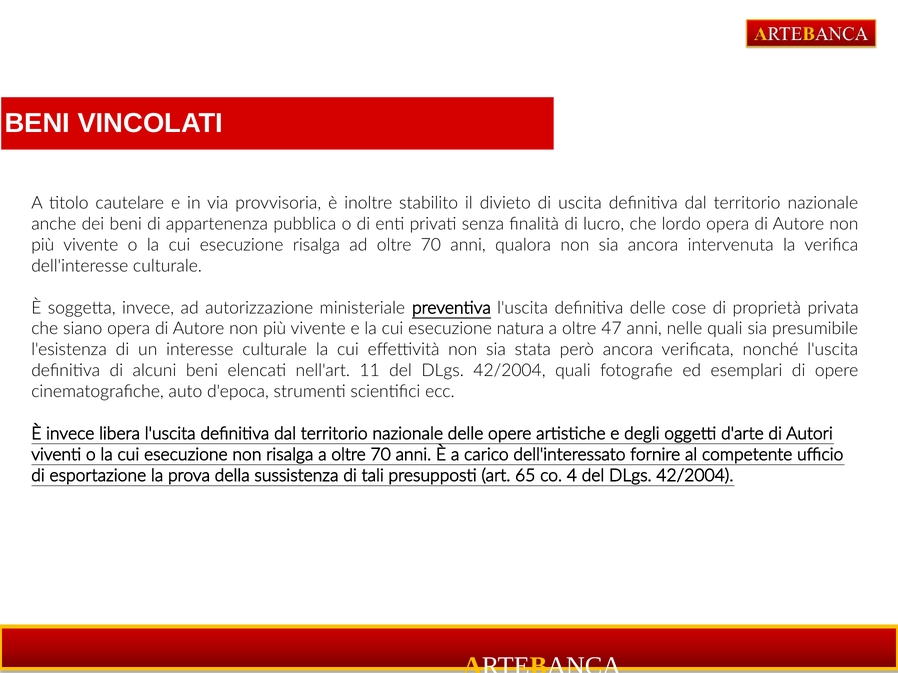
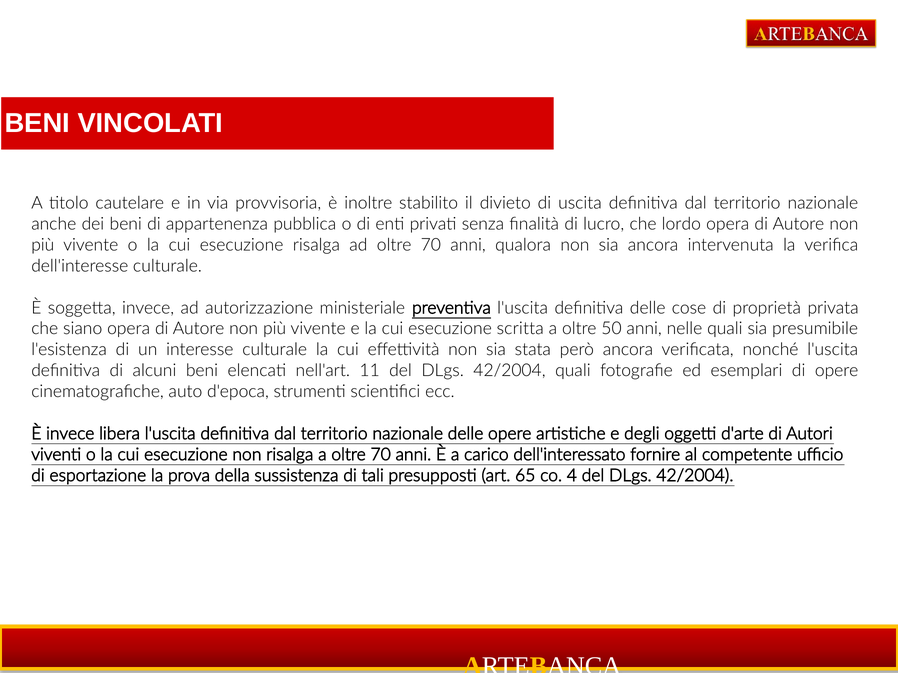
natura: natura -> scritta (520, 329)
47: 47 -> 50 (611, 329)
